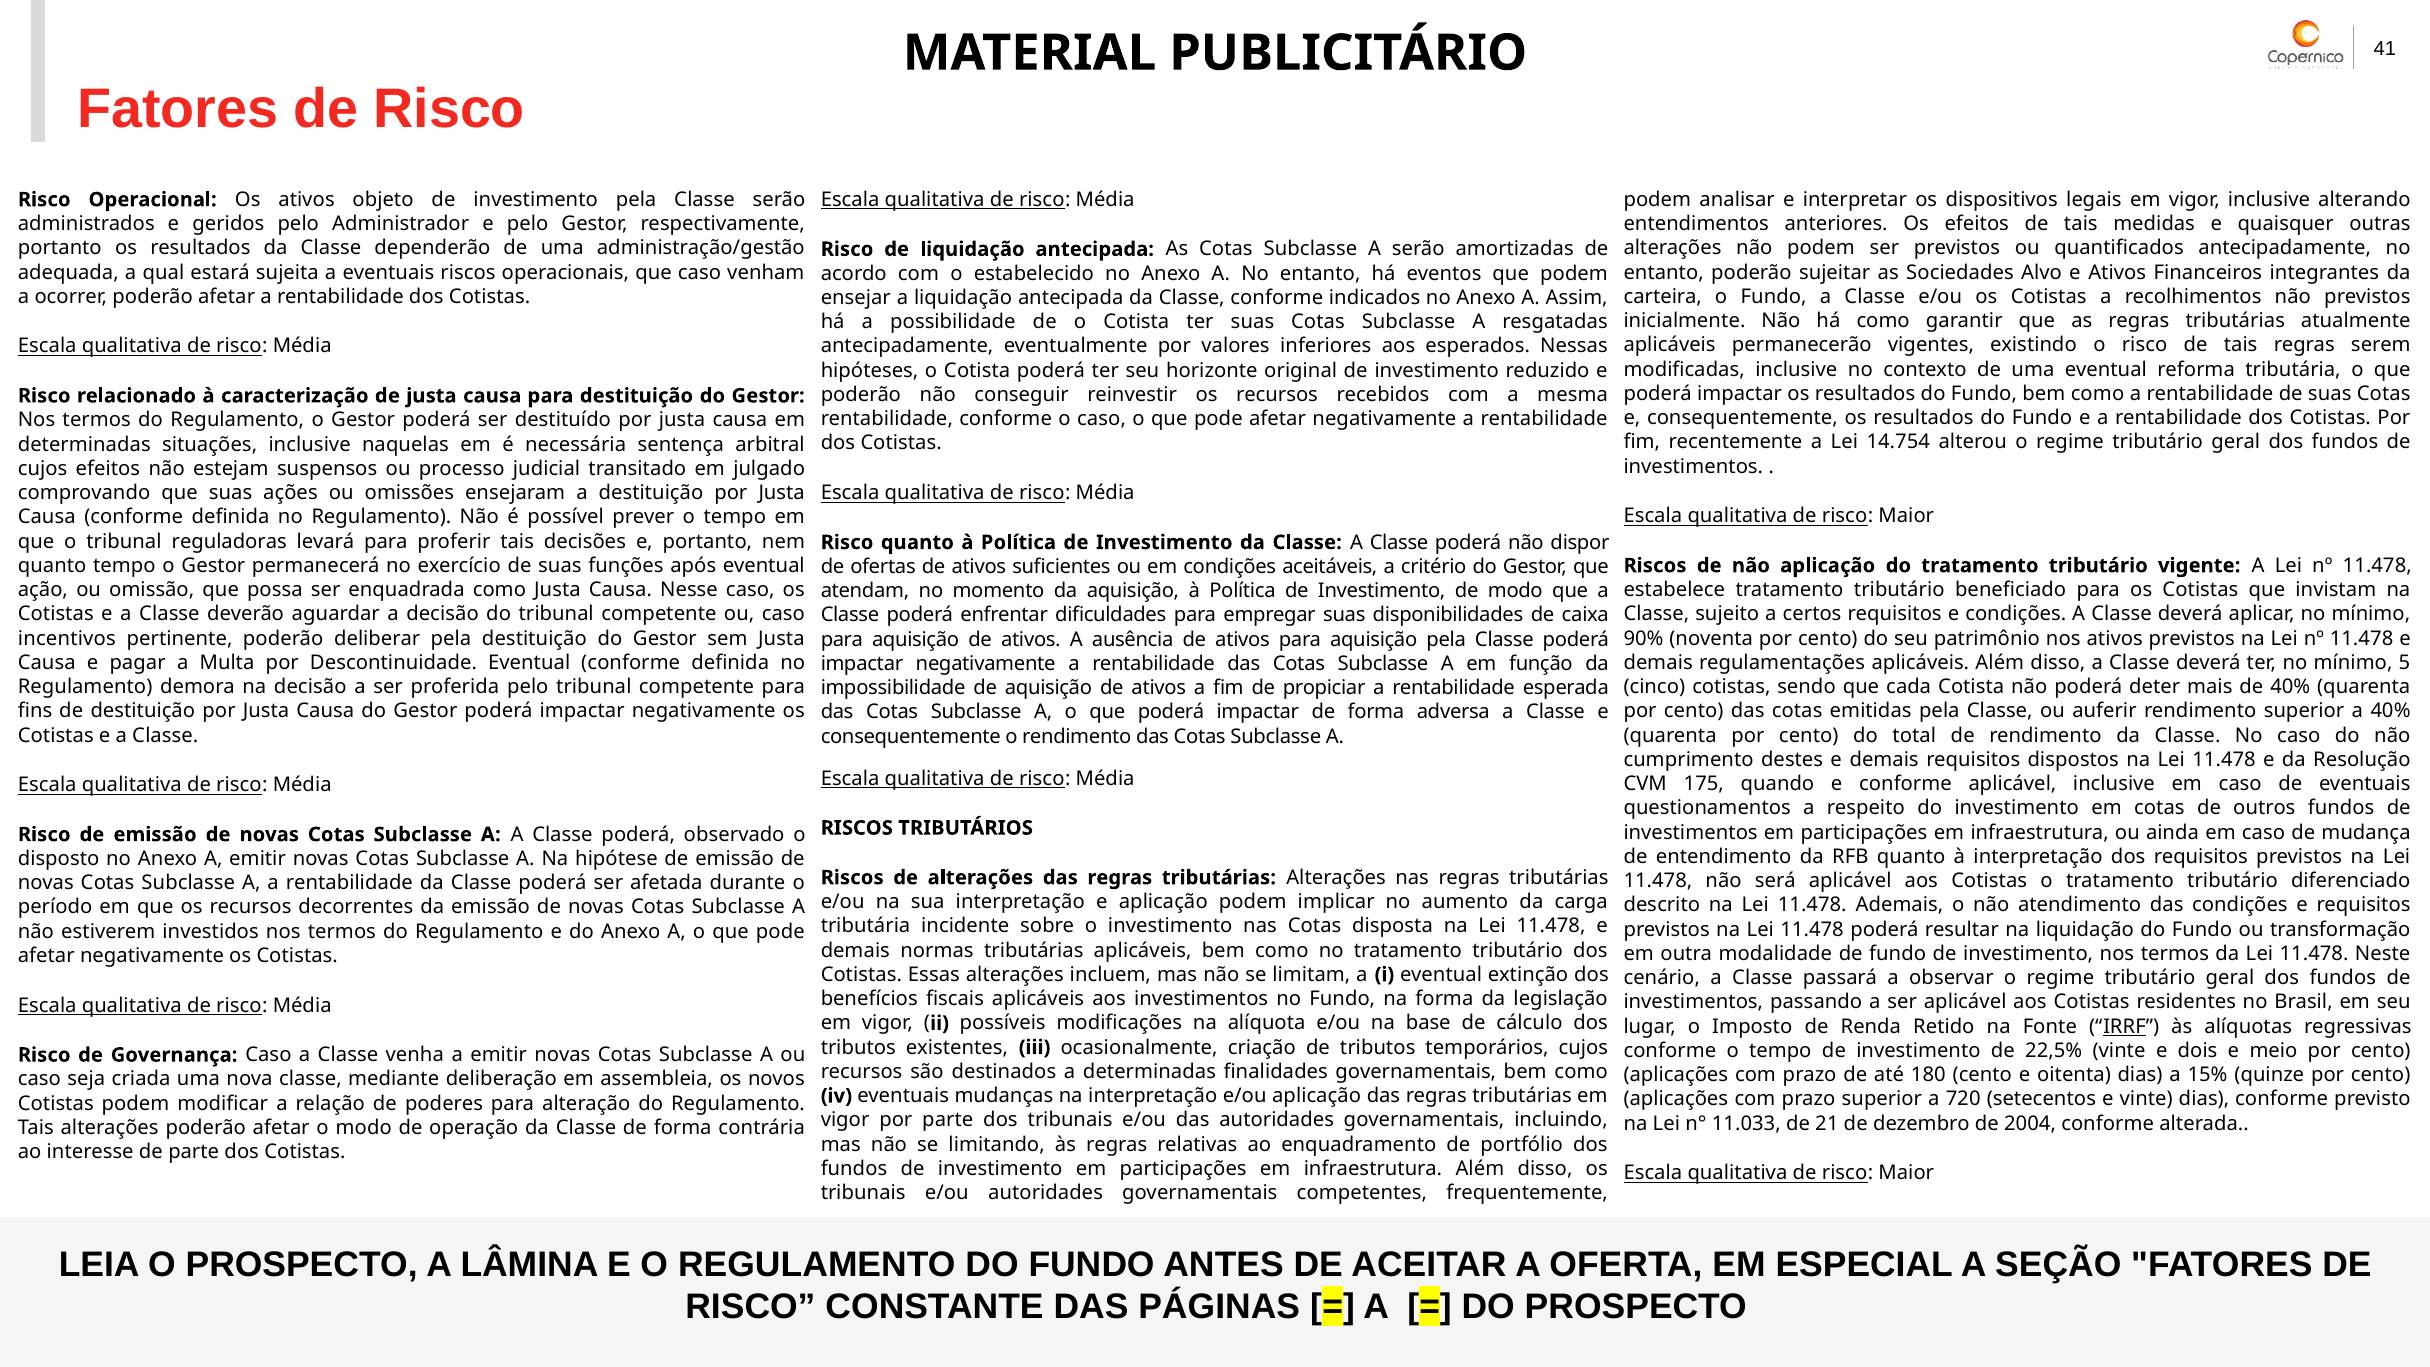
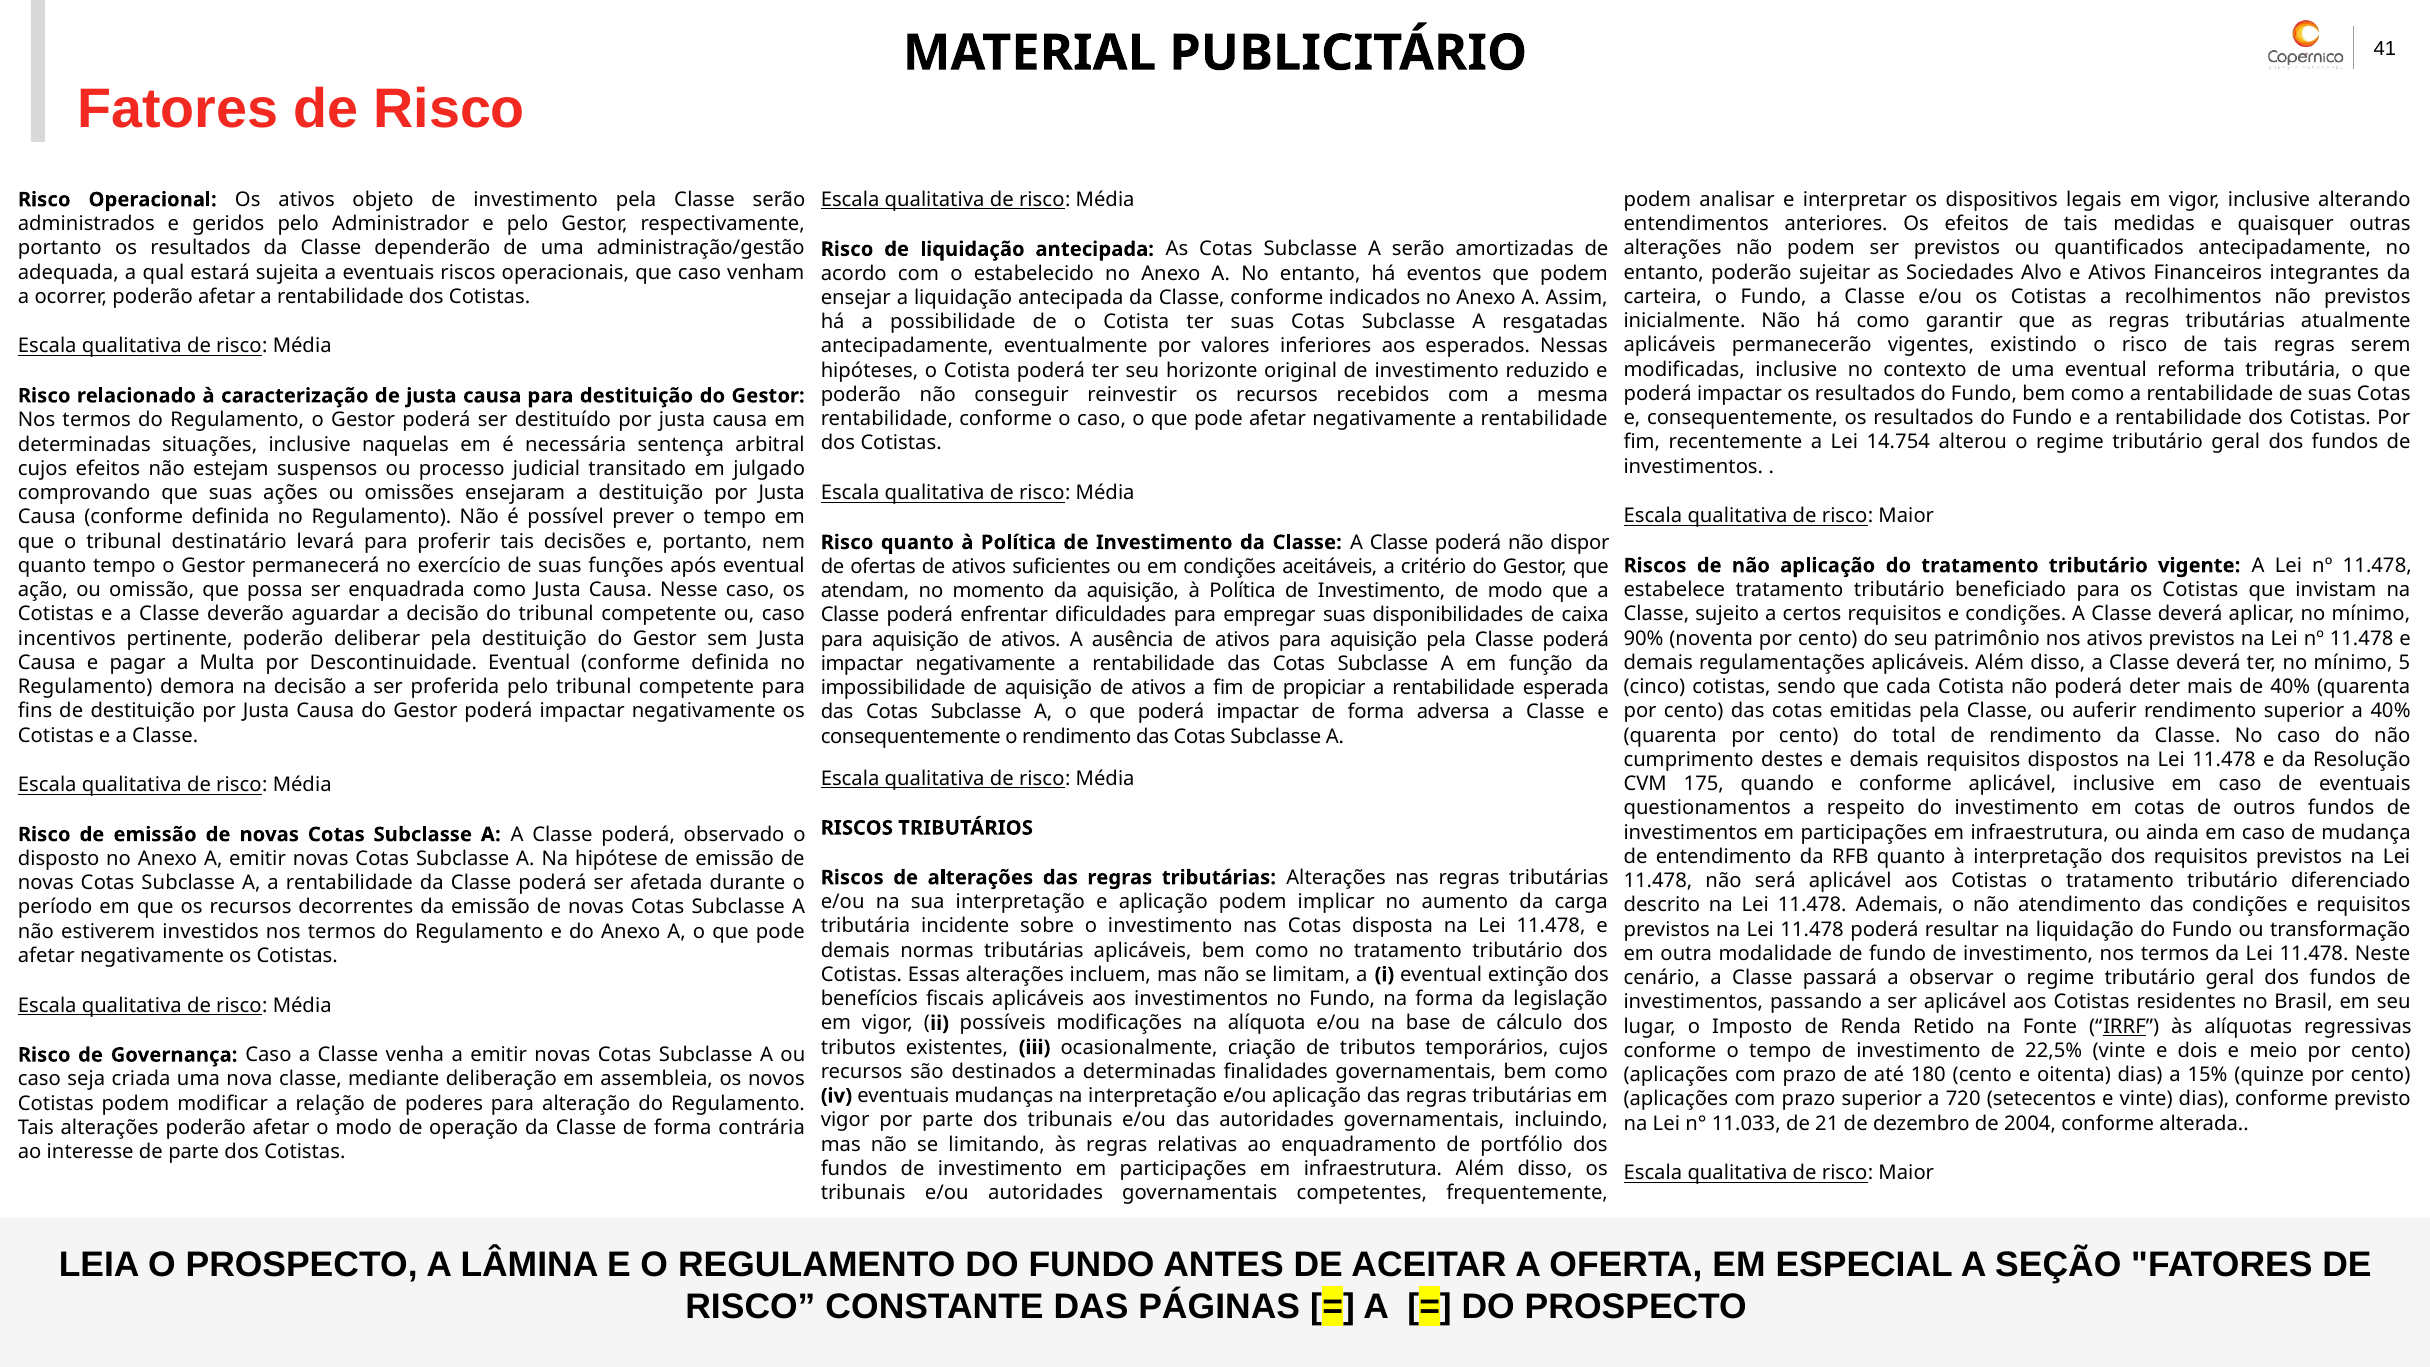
reguladoras: reguladoras -> destinatário (229, 541)
